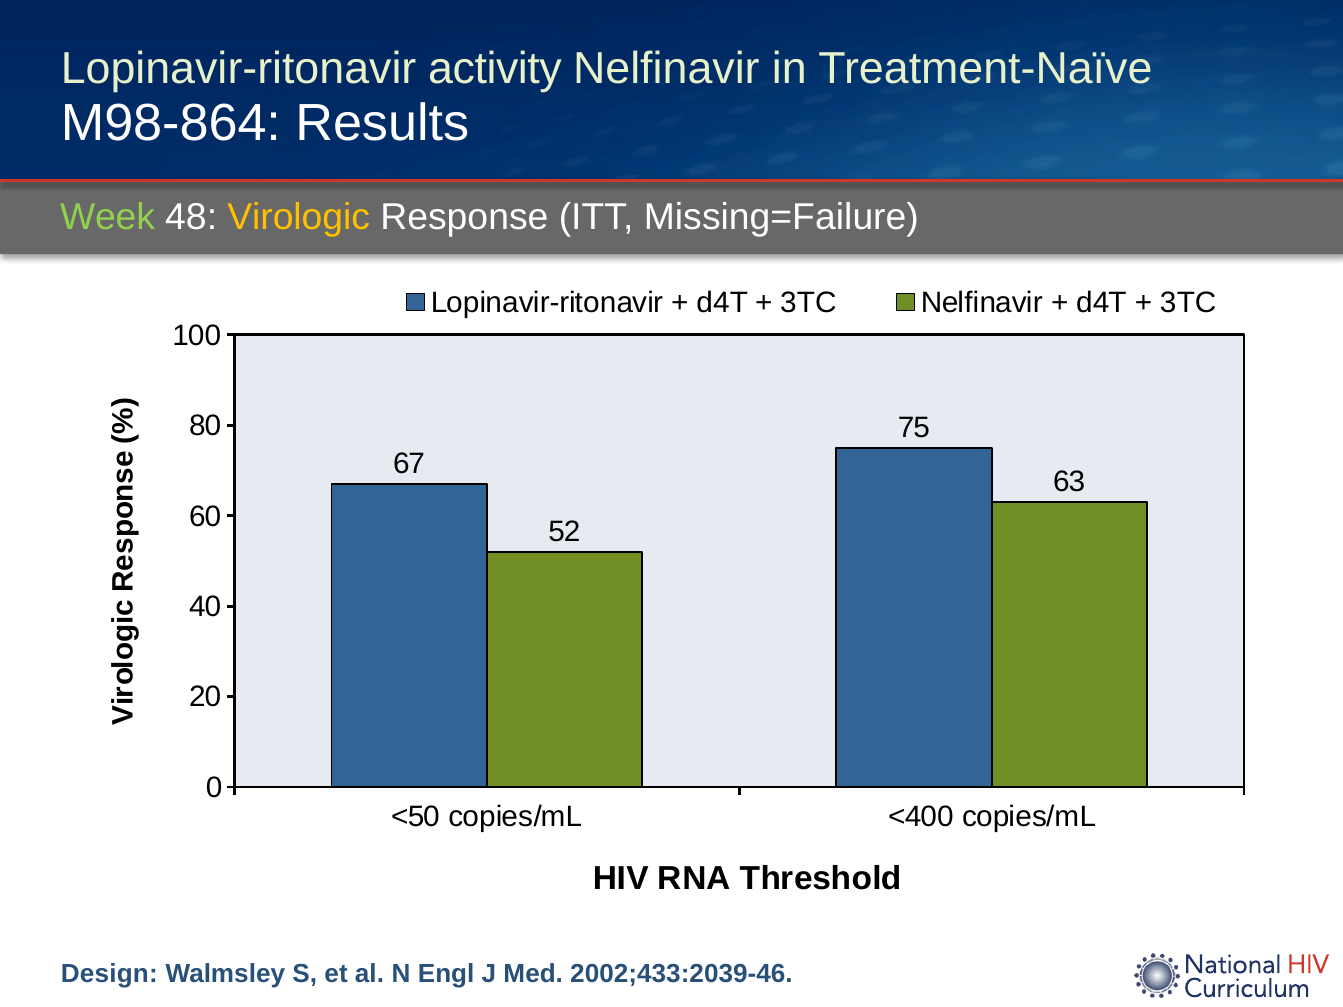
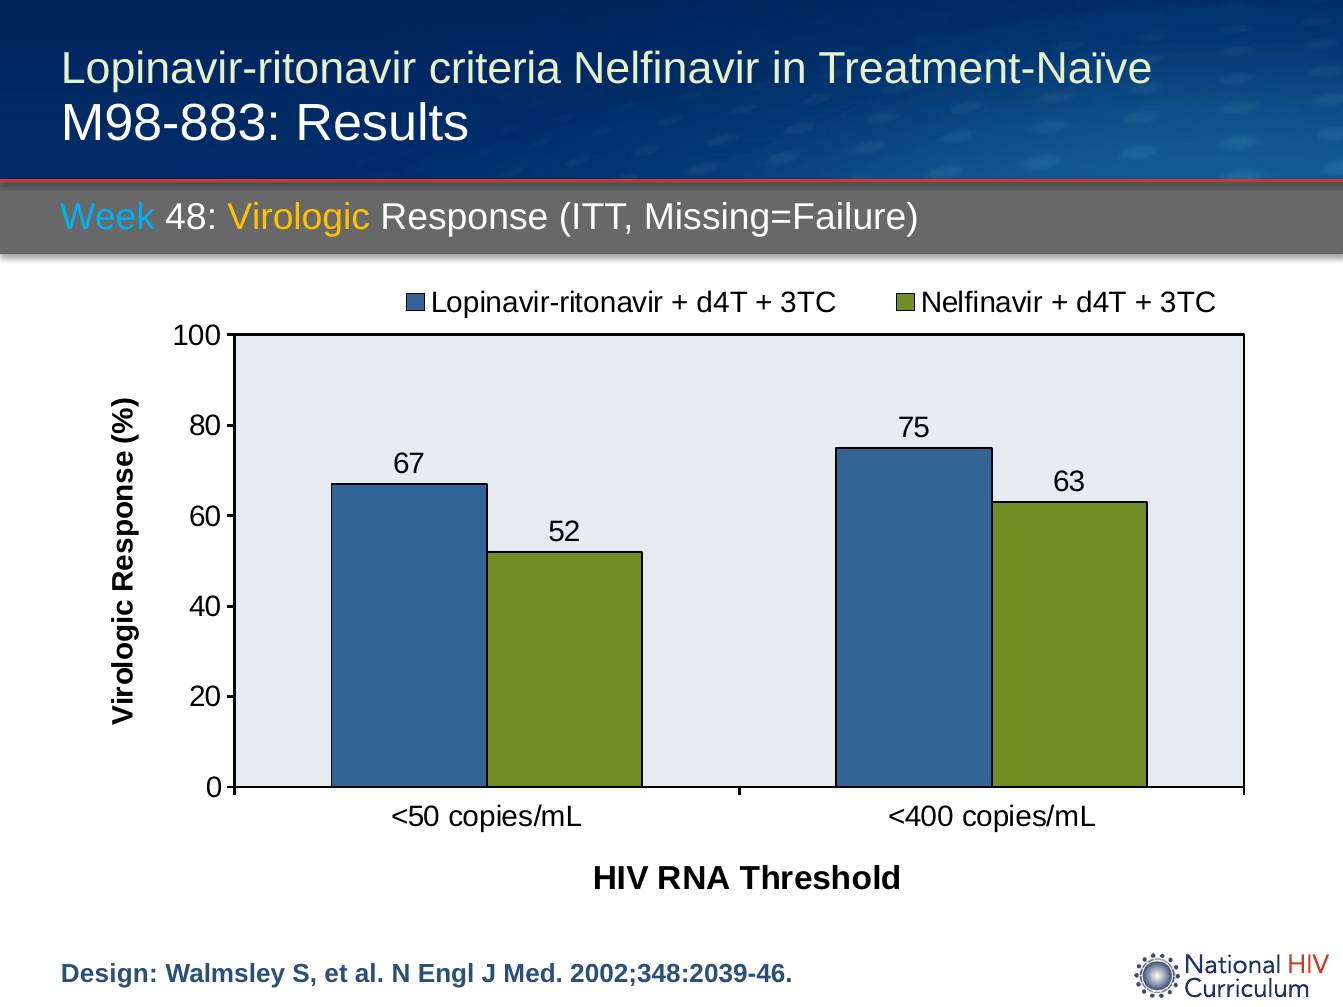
activity: activity -> criteria (495, 69)
M98-864: M98-864 -> M98-883 (171, 123)
Week colour: light green -> light blue (108, 217)
2002;433:2039-46: 2002;433:2039-46 -> 2002;348:2039-46 (681, 974)
